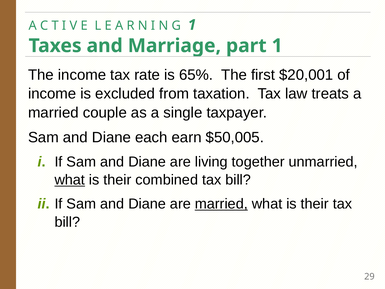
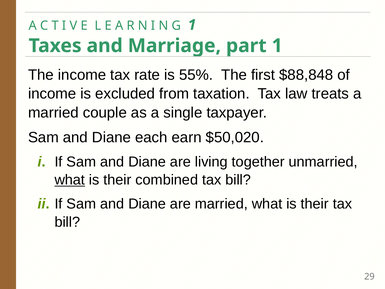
65%: 65% -> 55% (196, 75)
$20,001: $20,001 -> $88,848 (306, 75)
$50,005: $50,005 -> $50,020 (235, 137)
married underline: present -> none (221, 204)
